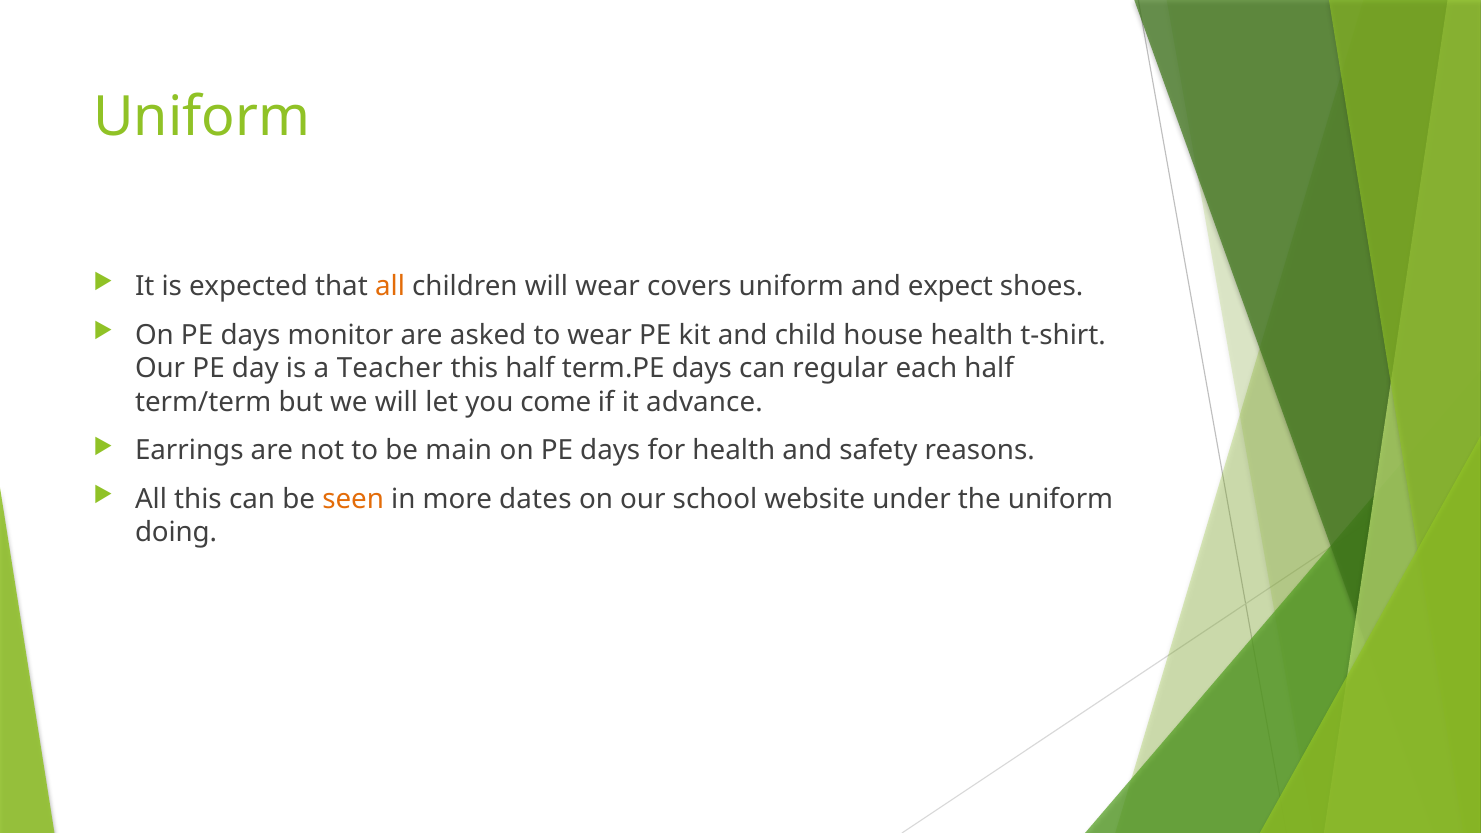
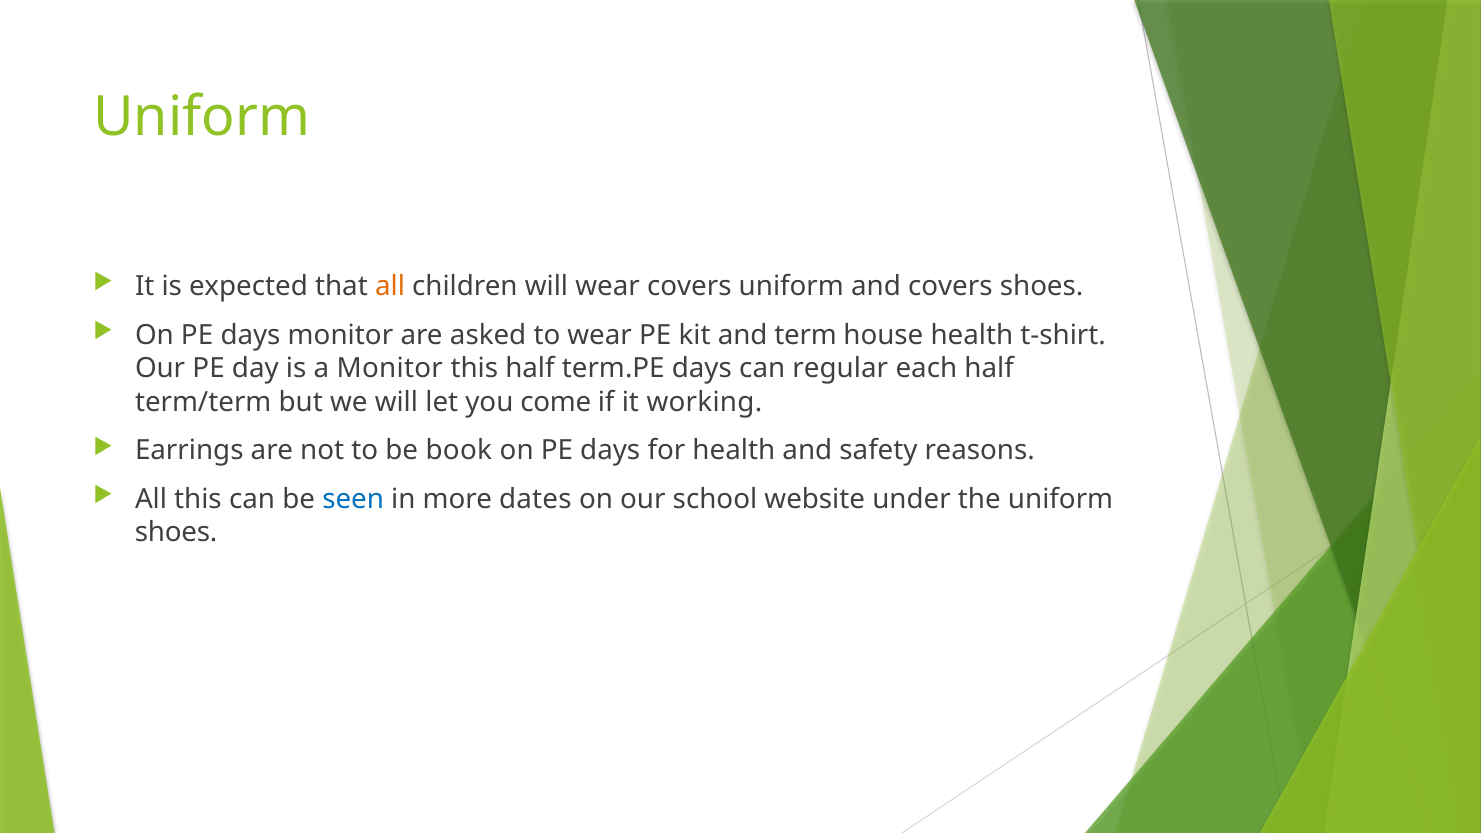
and expect: expect -> covers (950, 287)
child: child -> term (806, 335)
a Teacher: Teacher -> Monitor (390, 369)
advance: advance -> working (704, 402)
main: main -> book (459, 451)
seen colour: orange -> blue (353, 500)
doing: doing -> shoes (176, 533)
